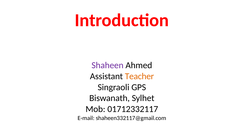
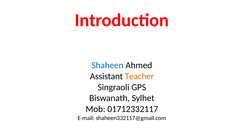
Shaheen colour: purple -> blue (108, 65)
